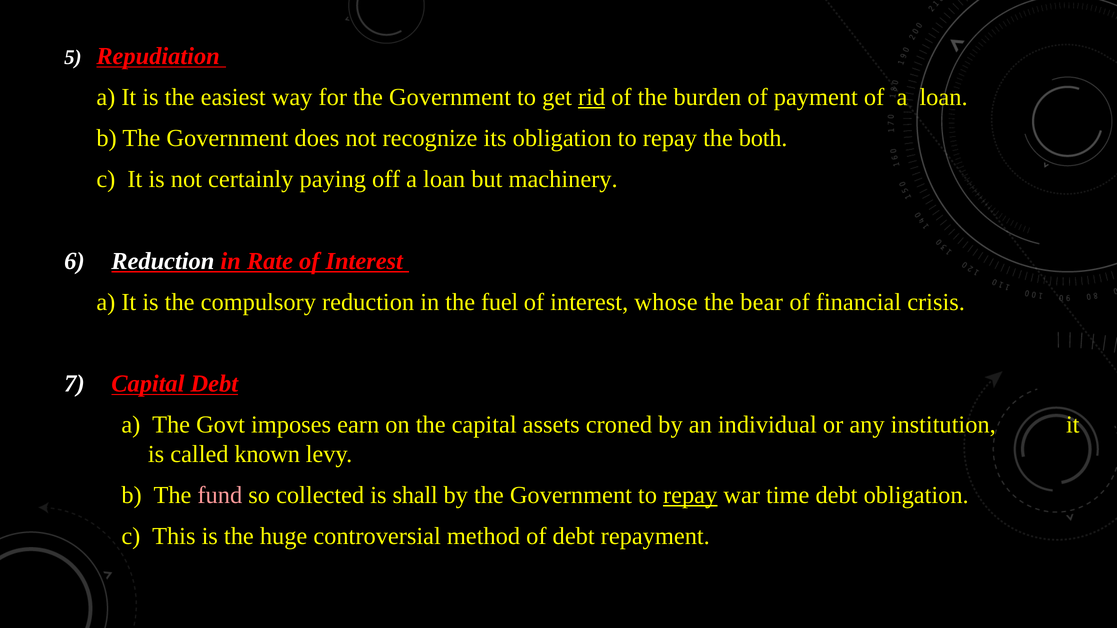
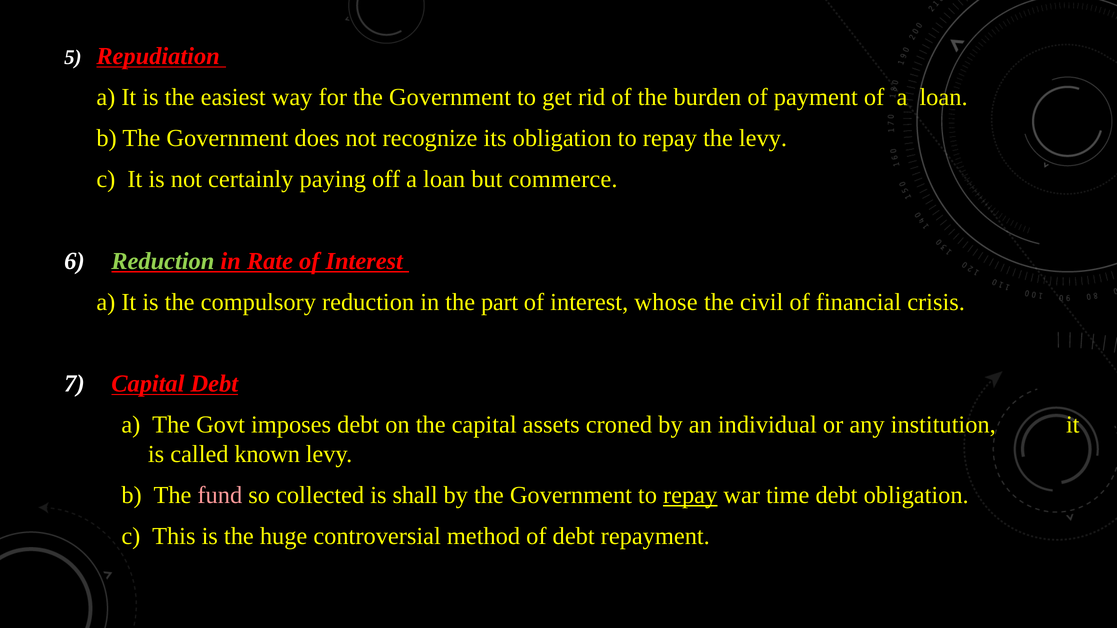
rid underline: present -> none (592, 97)
the both: both -> levy (763, 138)
machinery: machinery -> commerce (563, 179)
Reduction colour: white -> light green (163, 261)
fuel: fuel -> part (500, 302)
bear: bear -> civil (762, 302)
imposes earn: earn -> debt (358, 425)
